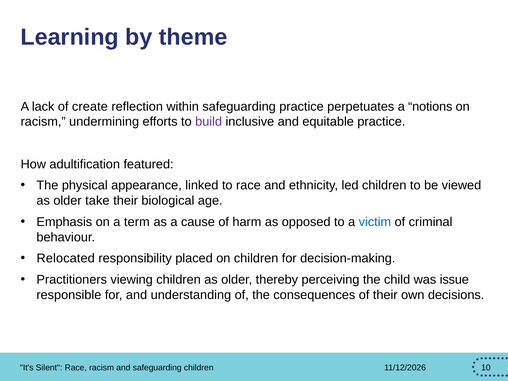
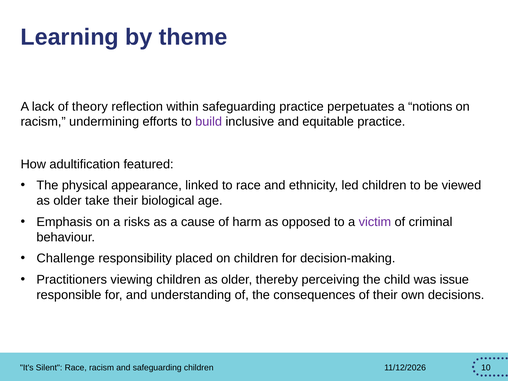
create: create -> theory (90, 107)
term: term -> risks (137, 222)
victim colour: blue -> purple (375, 222)
Relocated: Relocated -> Challenge (66, 258)
